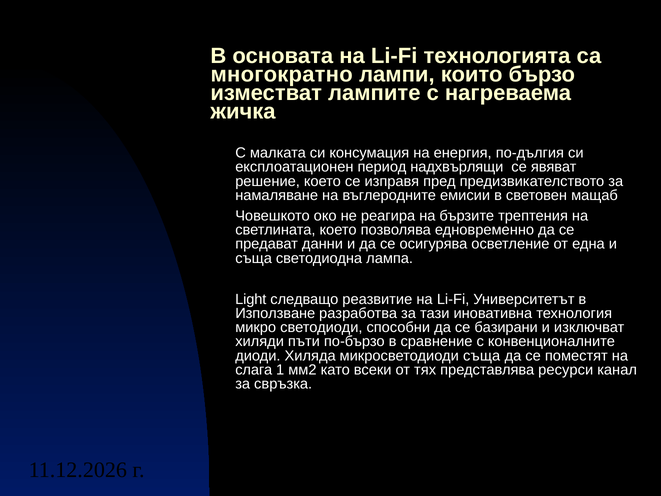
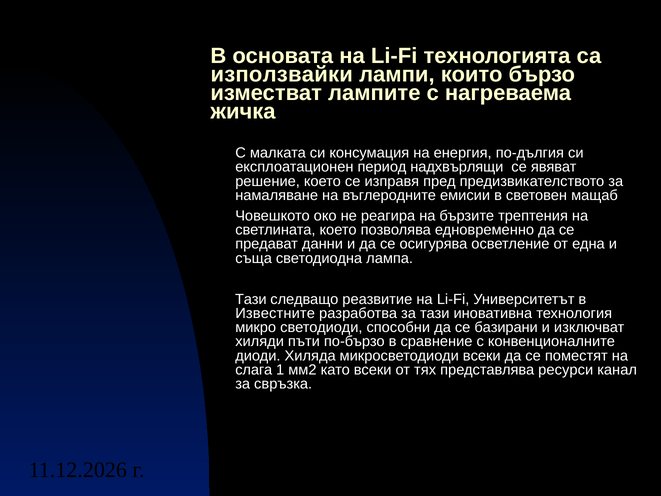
многократно: многократно -> използвайки (282, 74)
Light: Light -> Тази (251, 299)
Използване: Използване -> Известните (275, 313)
микросветодиоди съща: съща -> всеки (482, 356)
